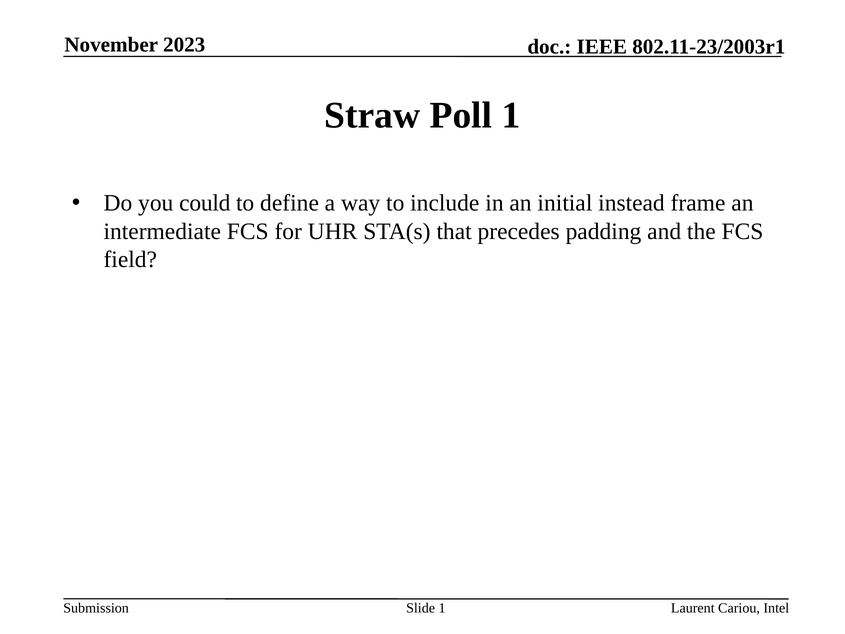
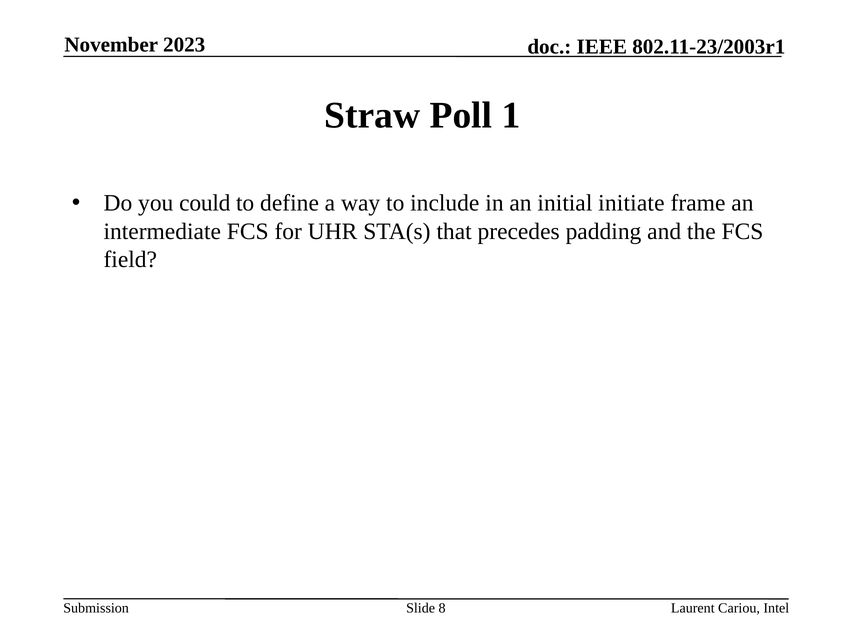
instead: instead -> initiate (631, 203)
Slide 1: 1 -> 8 (442, 608)
